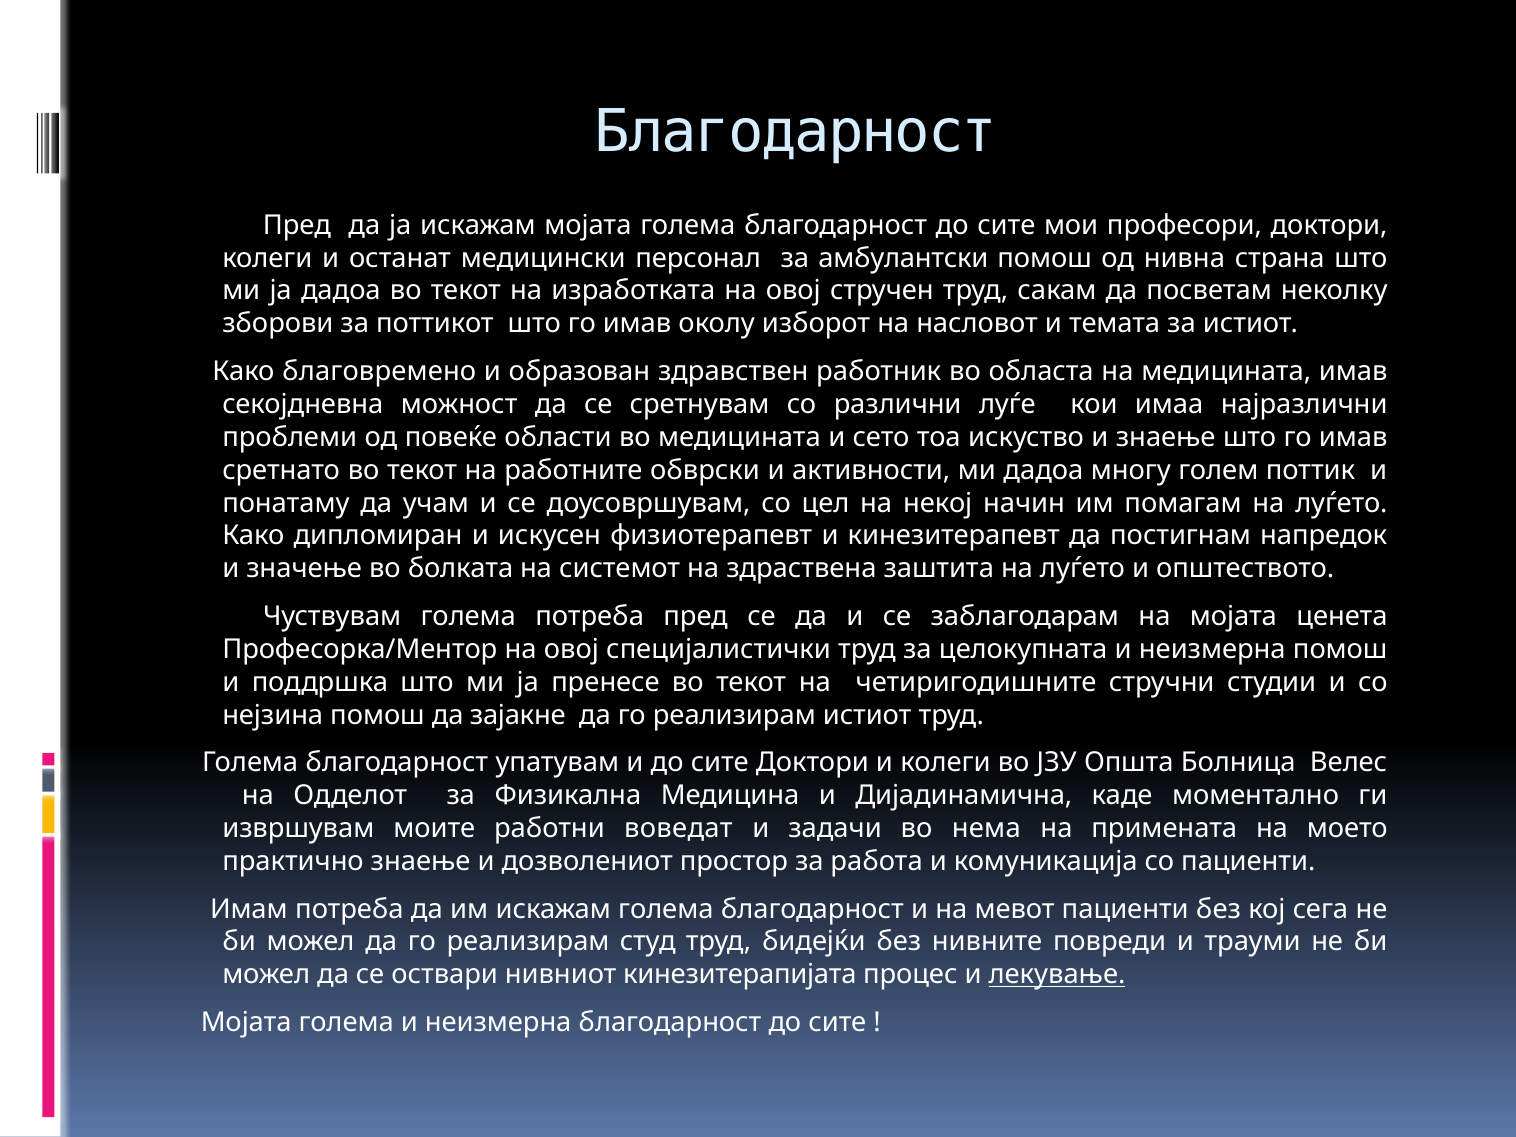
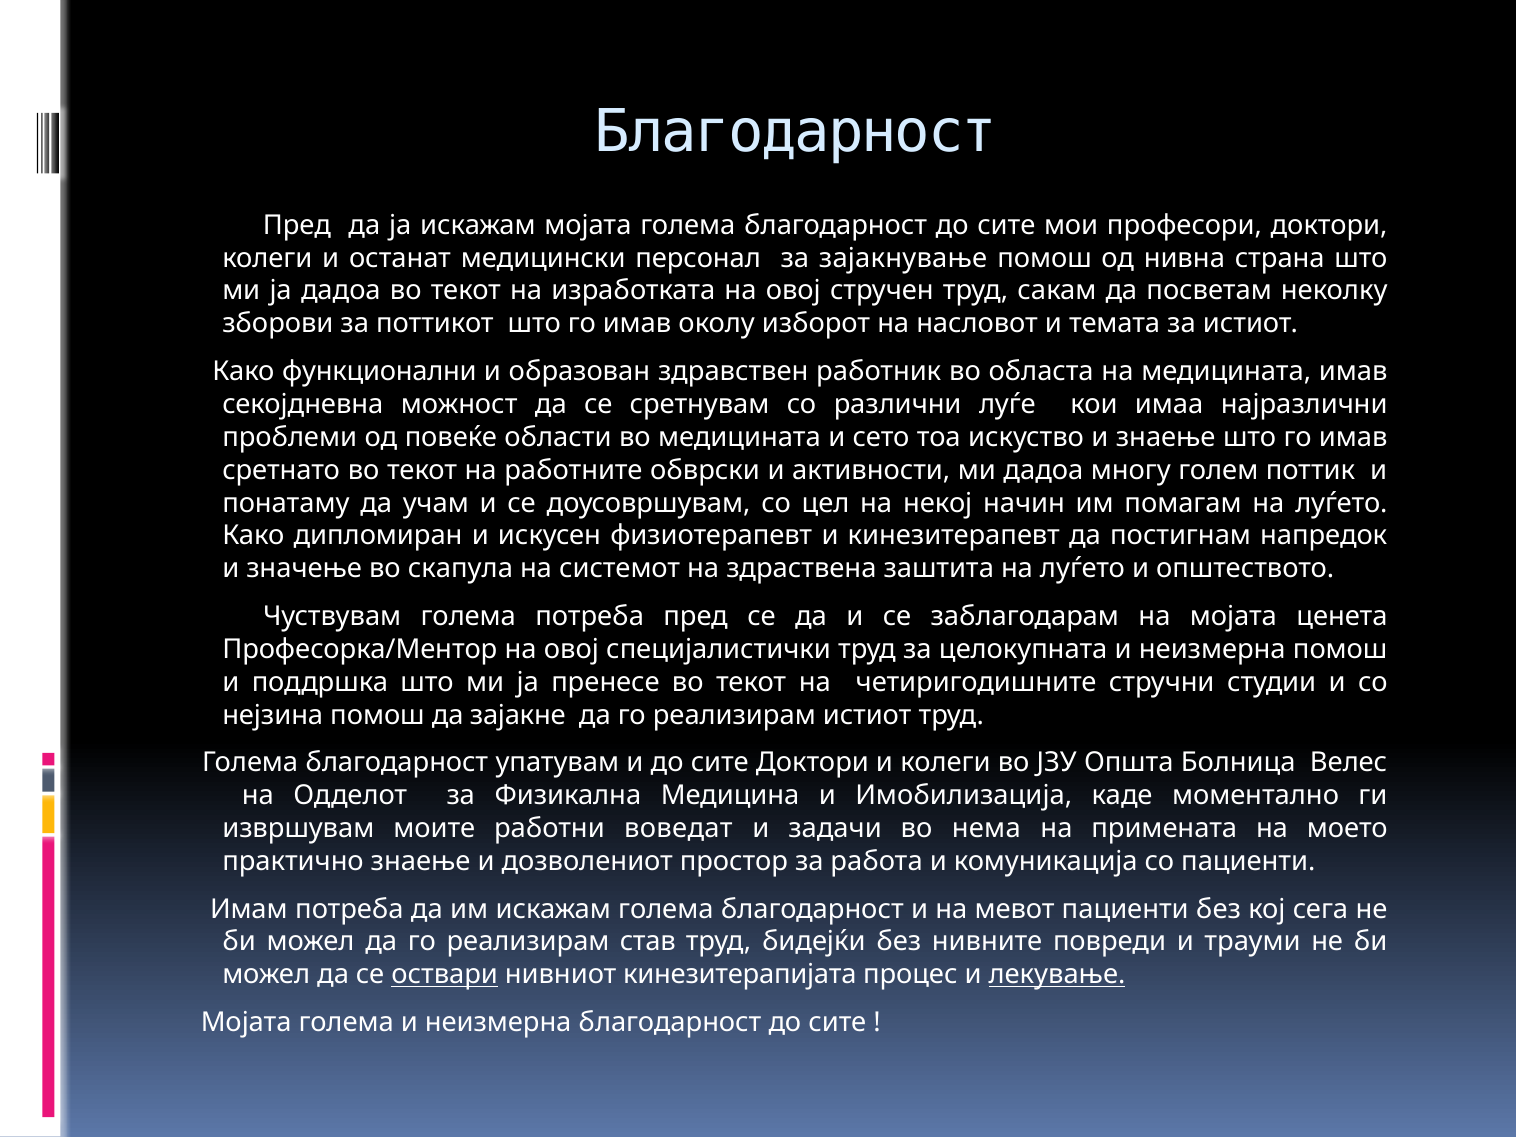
амбулантски: амбулантски -> зајакнување (903, 258)
благовремено: благовремено -> функционални (379, 371)
болката: болката -> скапула (460, 569)
Дијадинамична: Дијадинамична -> Имобилизација (964, 796)
студ: студ -> став (648, 942)
оствари underline: none -> present (445, 975)
